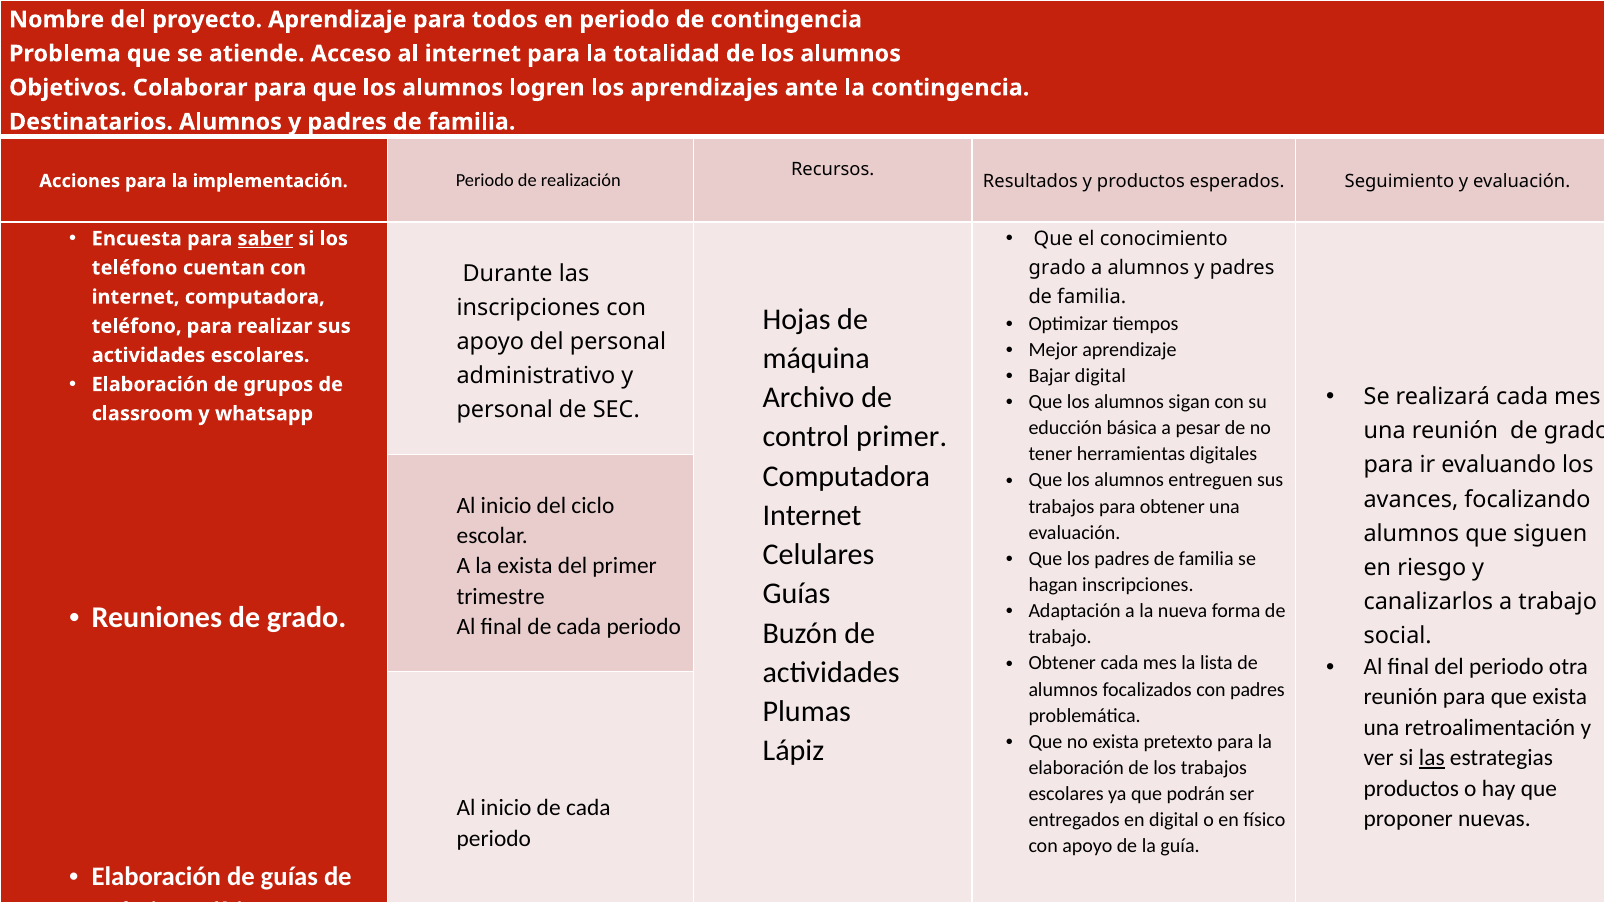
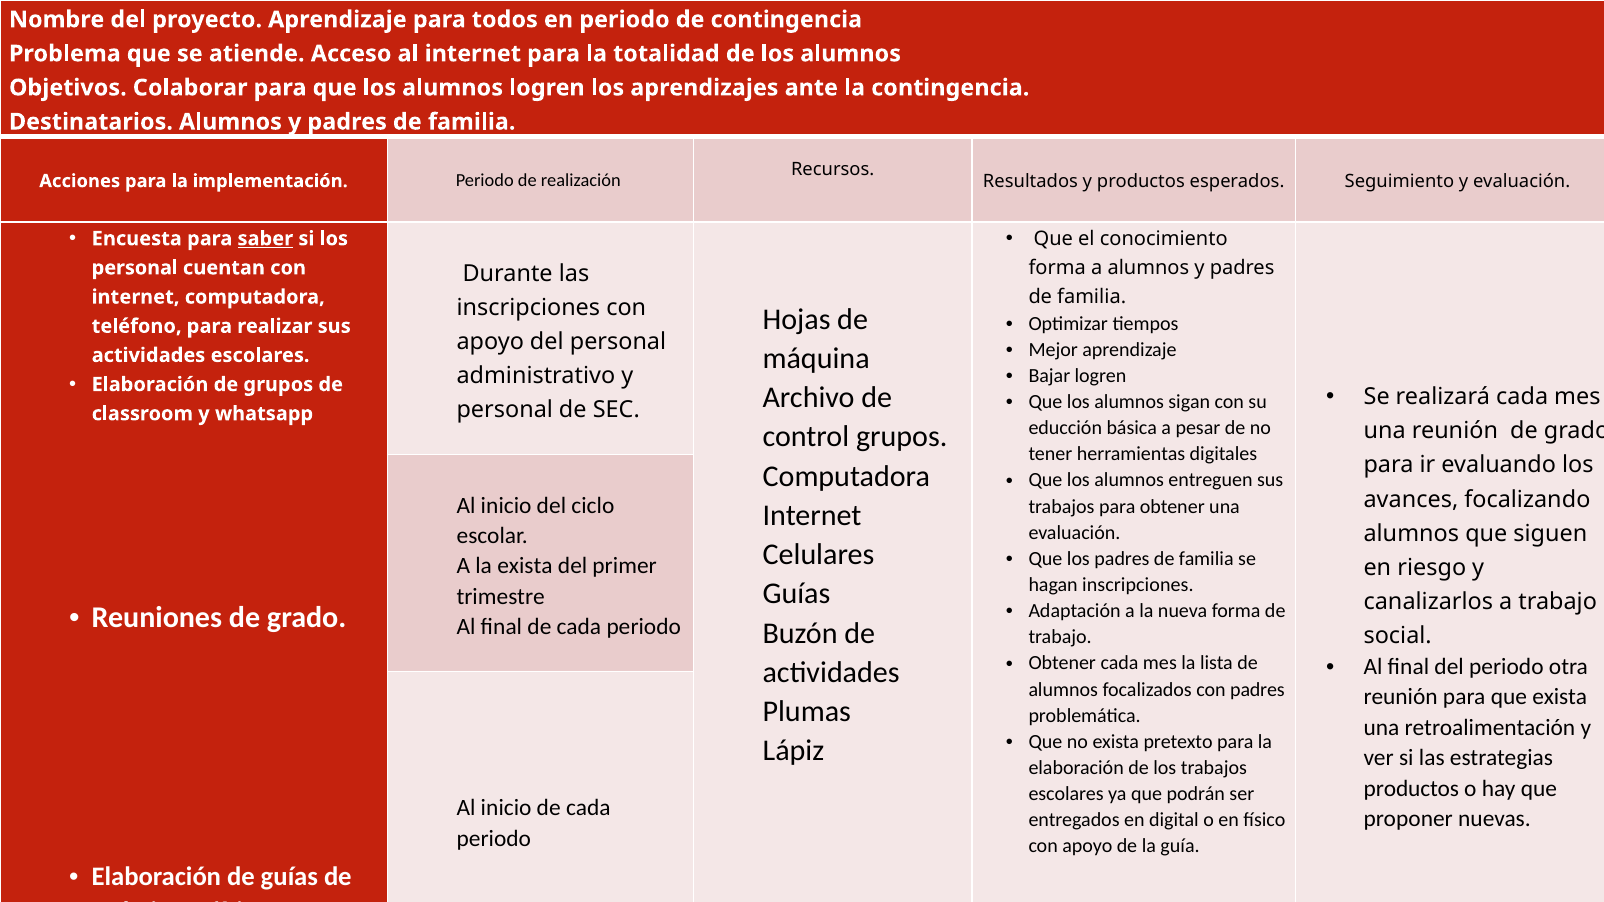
grado: grado -> forma (1057, 268)
teléfono: teléfono -> personal (135, 268)
Bajar digital: digital -> logren (1101, 376)
control primer: primer -> grupos (902, 437)
las underline: present -> none (1432, 758)
